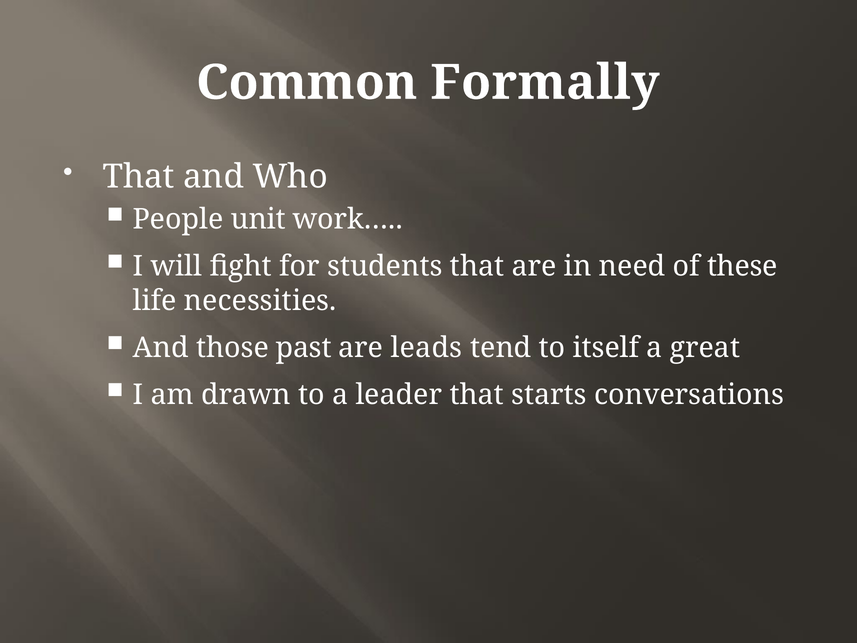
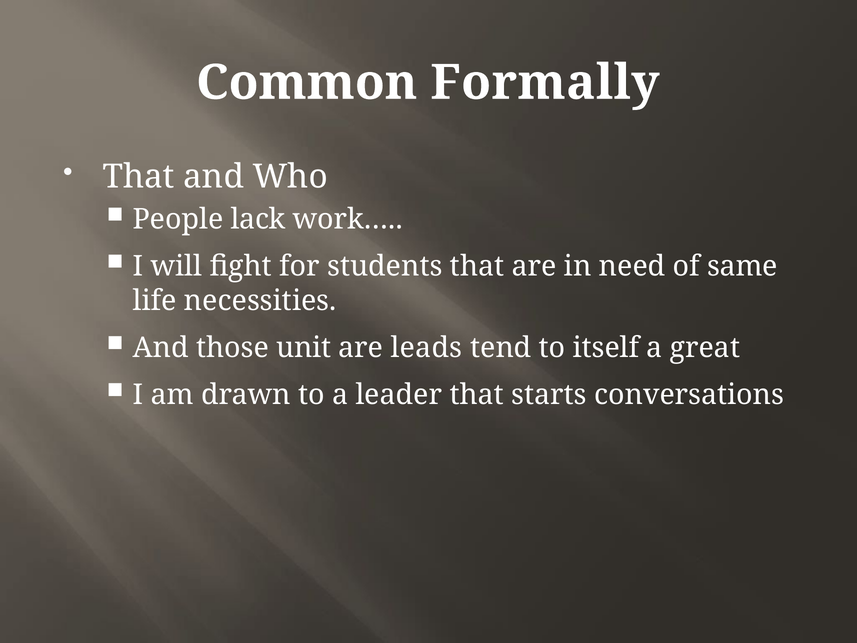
unit: unit -> lack (258, 219)
these: these -> same (742, 266)
past: past -> unit (304, 348)
